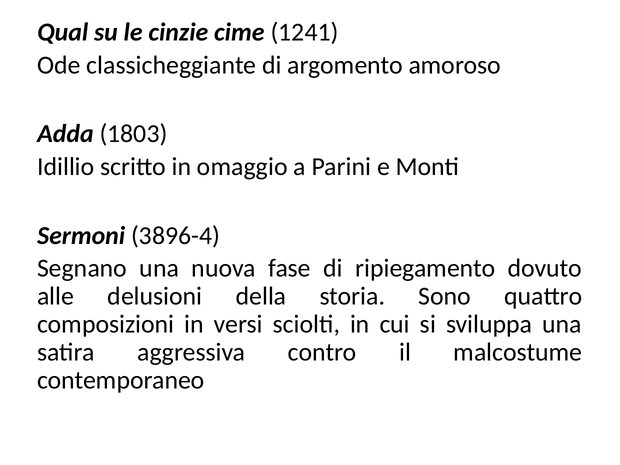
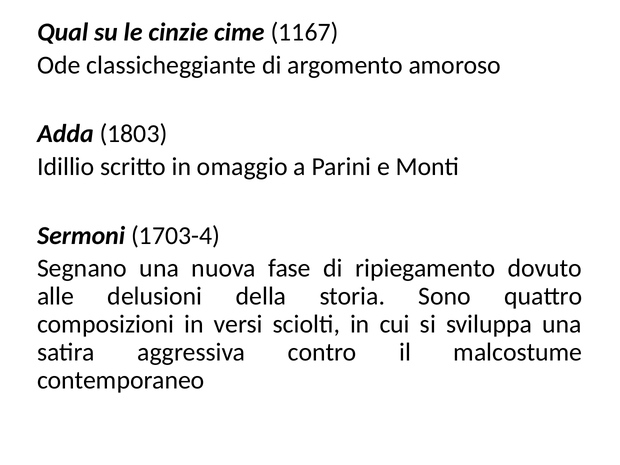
1241: 1241 -> 1167 (305, 32)
3896-4: 3896-4 -> 1703-4 (176, 236)
